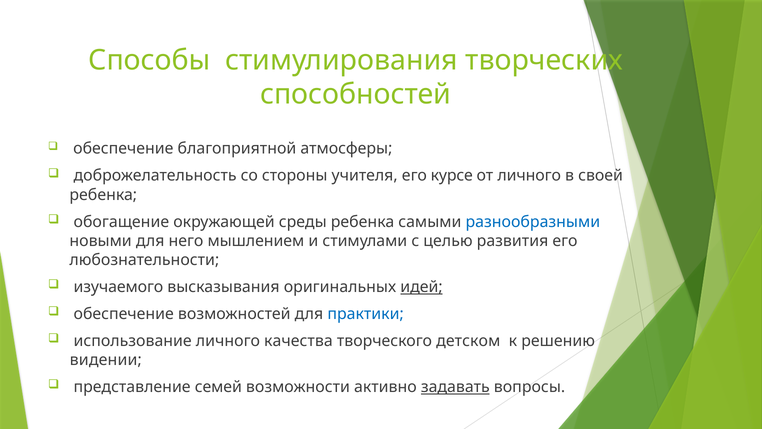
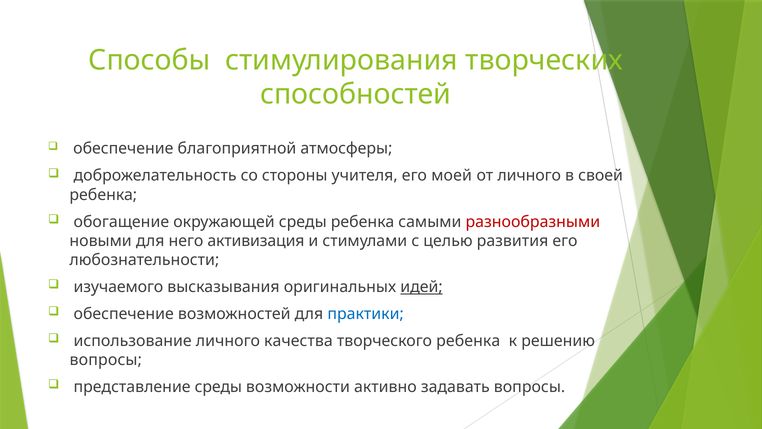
курсе: курсе -> моей (452, 176)
разнообразными colour: blue -> red (533, 222)
мышлением: мышлением -> активизация (256, 241)
творческого детском: детском -> ребенка (468, 341)
видении: видении -> вопросы (106, 360)
представление семей: семей -> среды (218, 387)
задавать underline: present -> none (455, 387)
